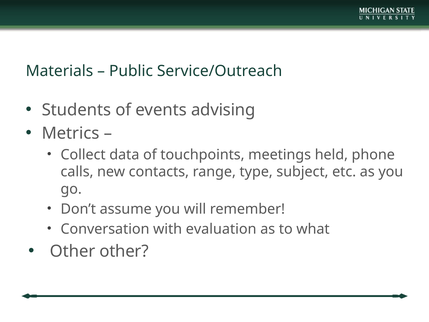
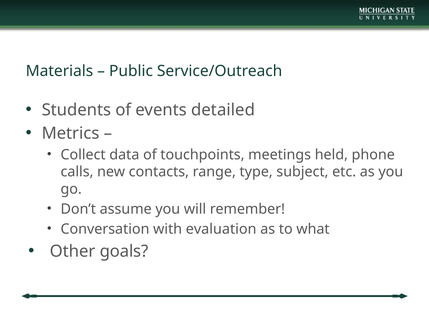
advising: advising -> detailed (223, 110)
Other other: other -> goals (124, 251)
